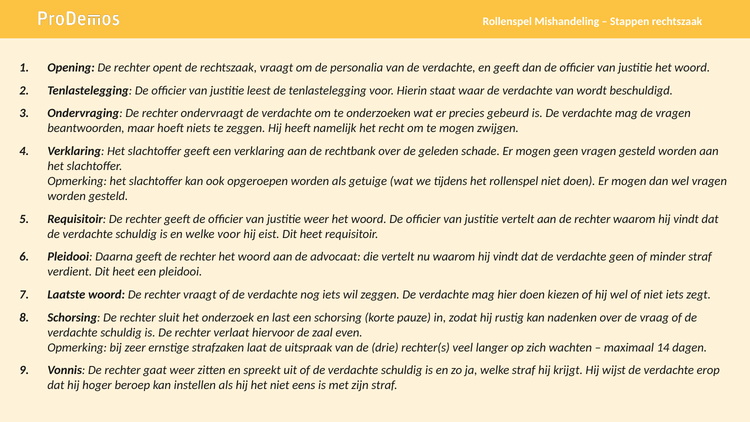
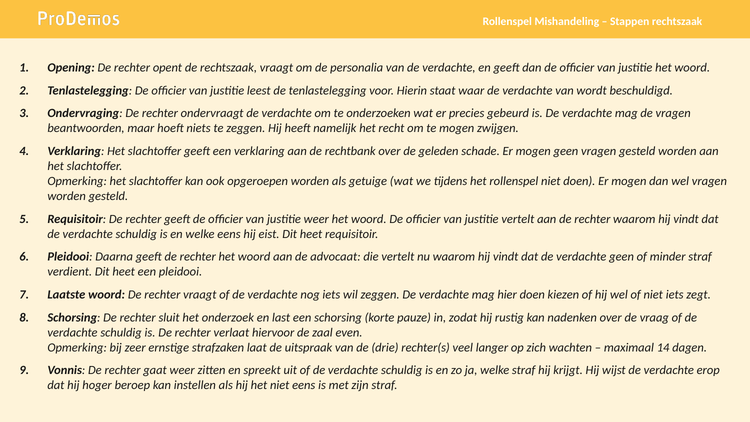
welke voor: voor -> eens (229, 234)
